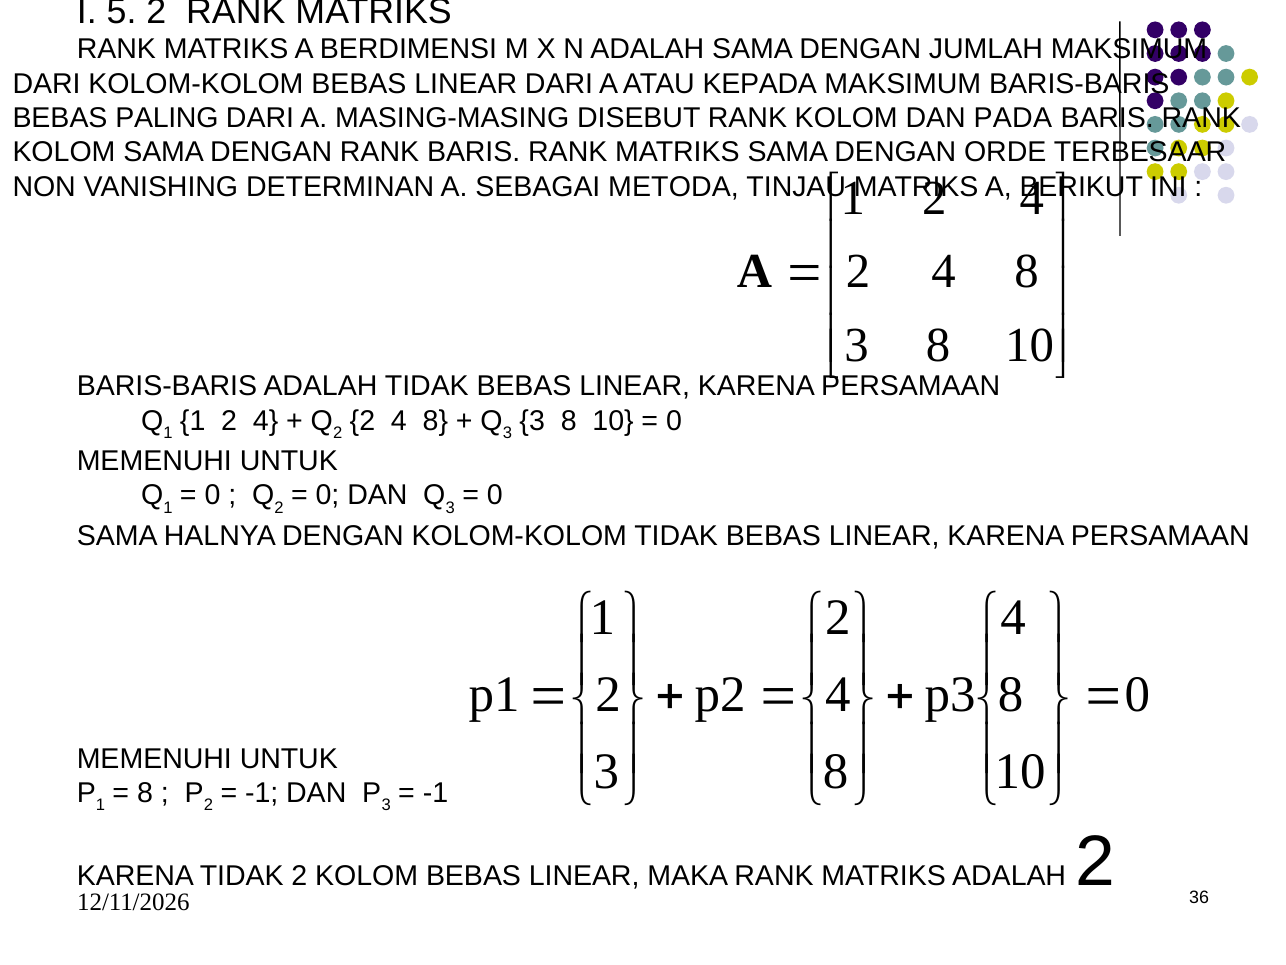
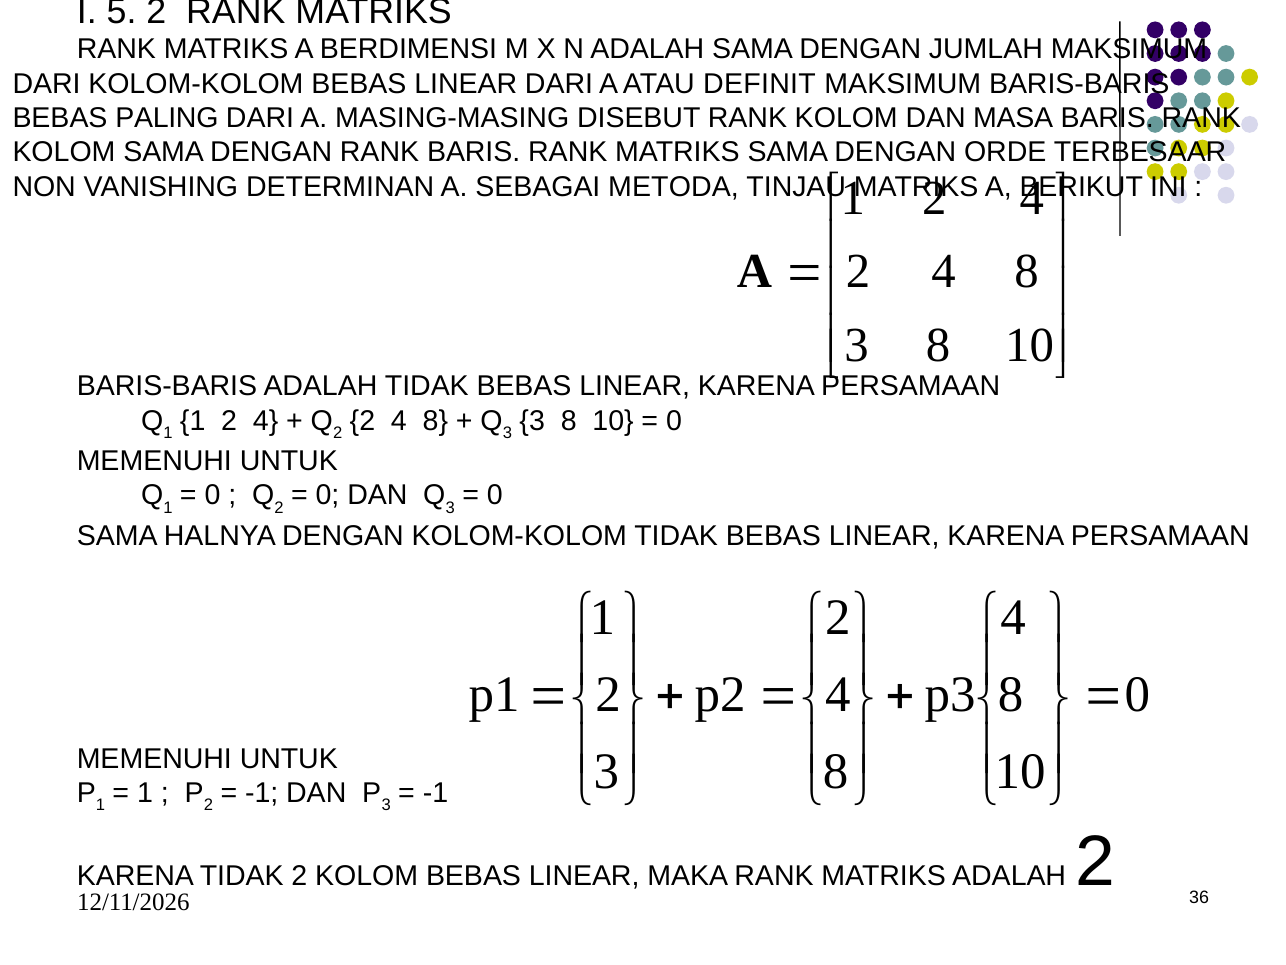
KEPADA: KEPADA -> DEFINIT (759, 84)
PADA: PADA -> MASA (1013, 118)
8: 8 -> 1 (145, 793)
